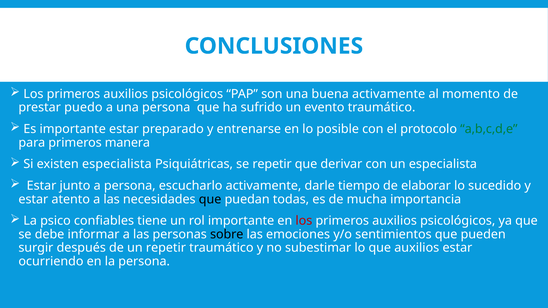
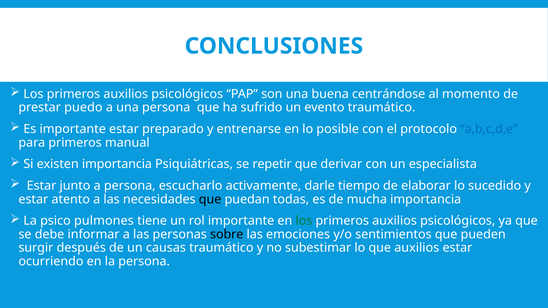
buena activamente: activamente -> centrándose (389, 94)
a,b,c,d,e colour: green -> blue (489, 129)
manera: manera -> manual (127, 143)
existen especialista: especialista -> importancia (117, 164)
confiables: confiables -> pulmones (104, 221)
los colour: red -> green (304, 221)
un repetir: repetir -> causas (166, 248)
